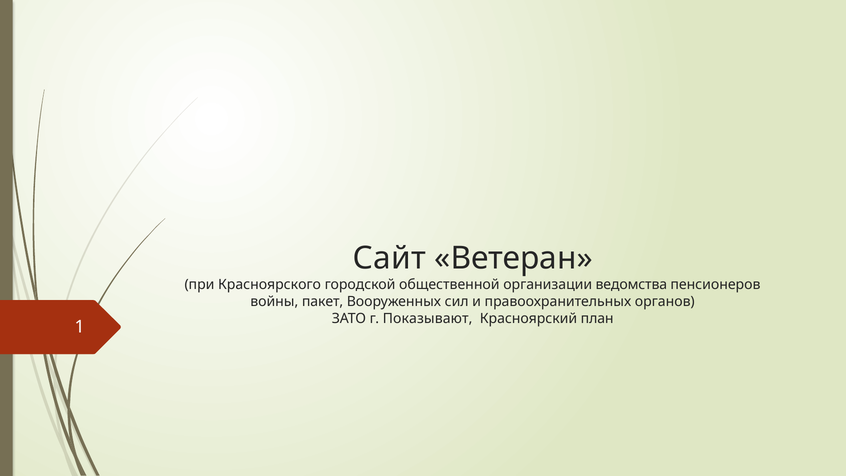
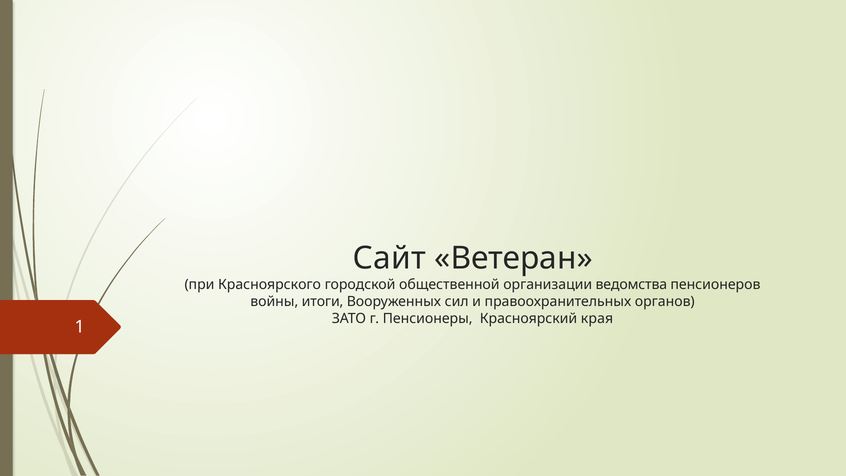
пакет: пакет -> итоги (323, 302)
Показывают: Показывают -> Пенсионеры (428, 318)
план: план -> края (597, 318)
